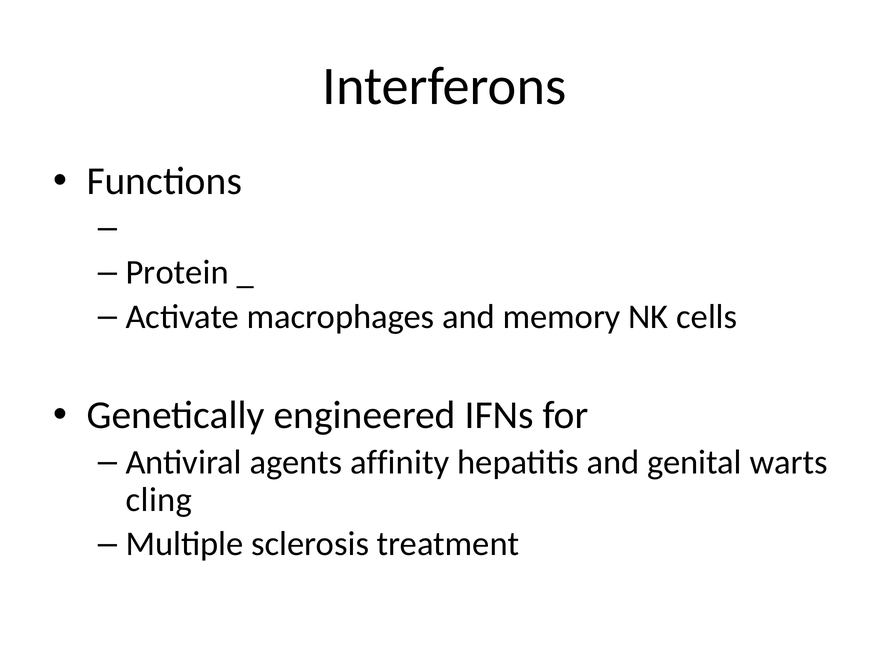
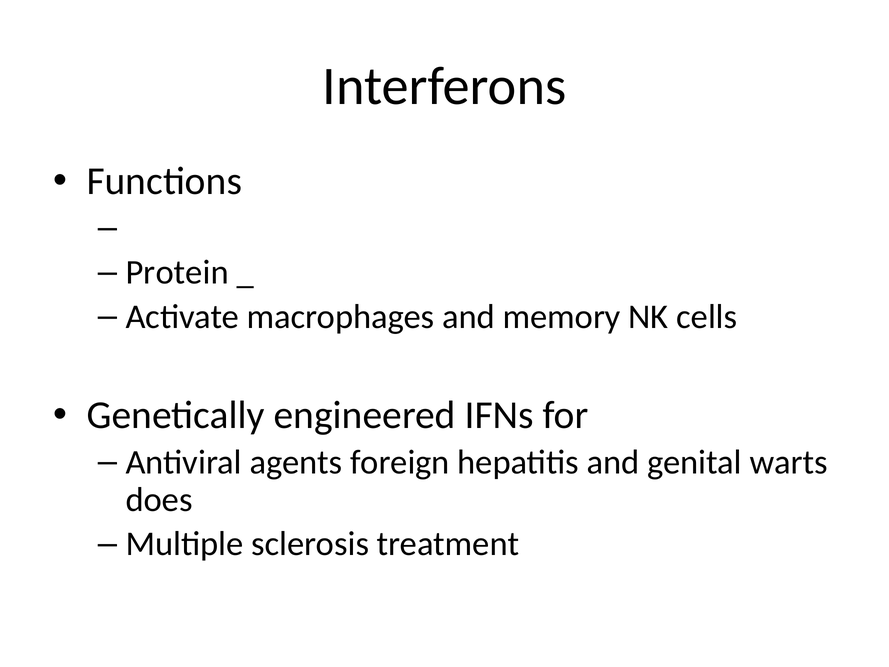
affinity: affinity -> foreign (400, 462)
cling: cling -> does (159, 499)
